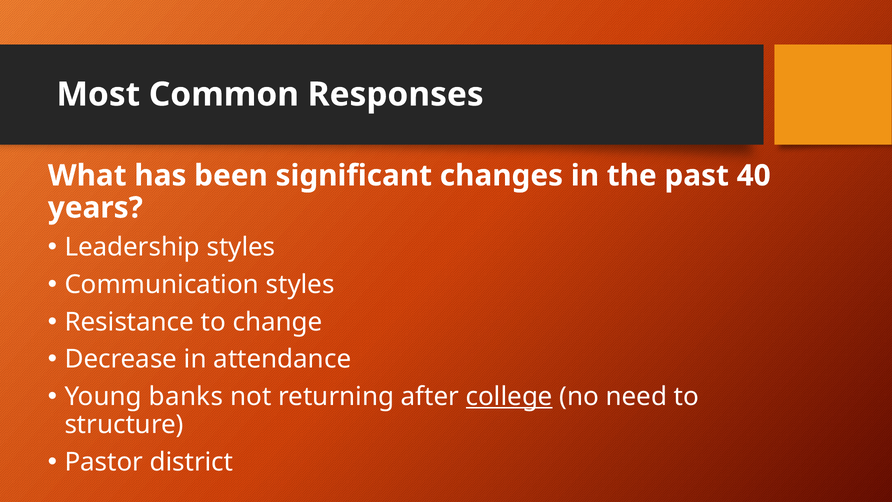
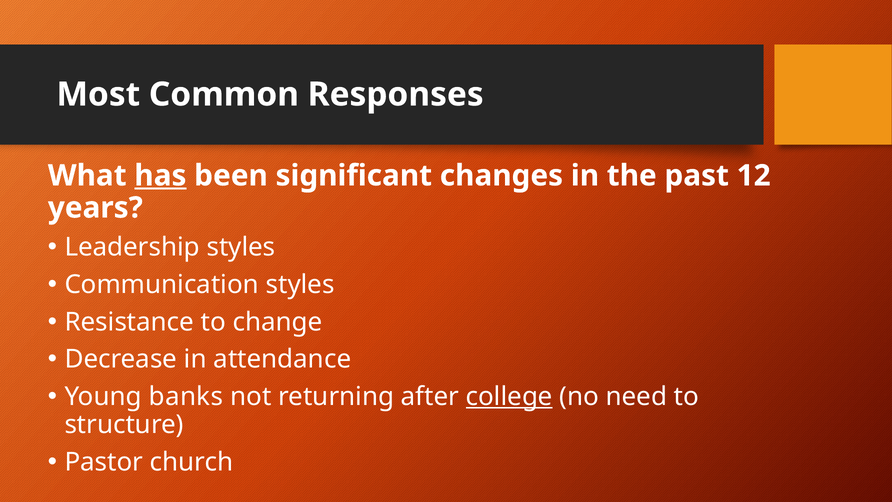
has underline: none -> present (160, 176)
40: 40 -> 12 (754, 176)
district: district -> church (192, 462)
